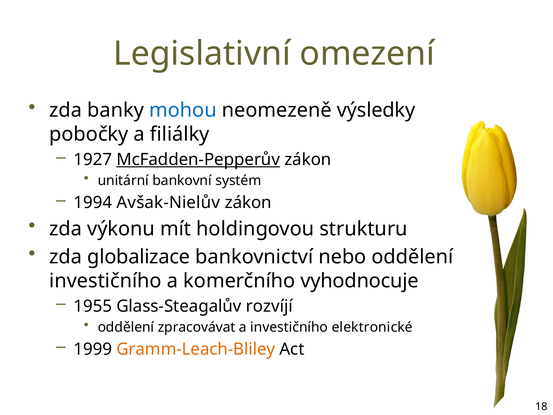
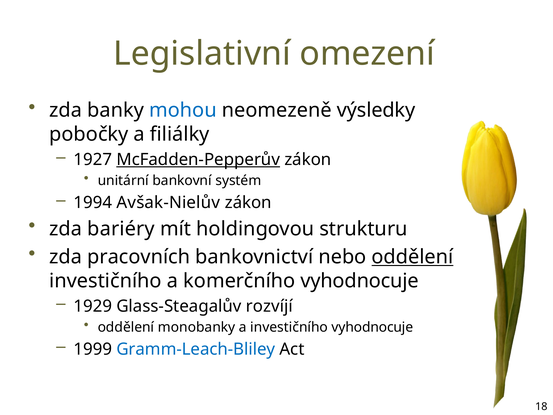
výkonu: výkonu -> bariéry (121, 229)
globalizace: globalizace -> pracovních (139, 257)
oddělení underline: none -> present (412, 257)
1955: 1955 -> 1929 (93, 306)
zpracovávat: zpracovávat -> monobanky (197, 327)
investičního elektronické: elektronické -> vyhodnocuje (372, 327)
Gramm-Leach-Bliley colour: orange -> blue (196, 349)
